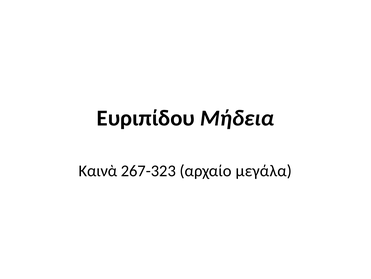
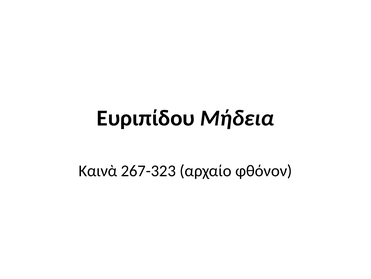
μεγάλα: μεγάλα -> φθόνον (264, 171)
